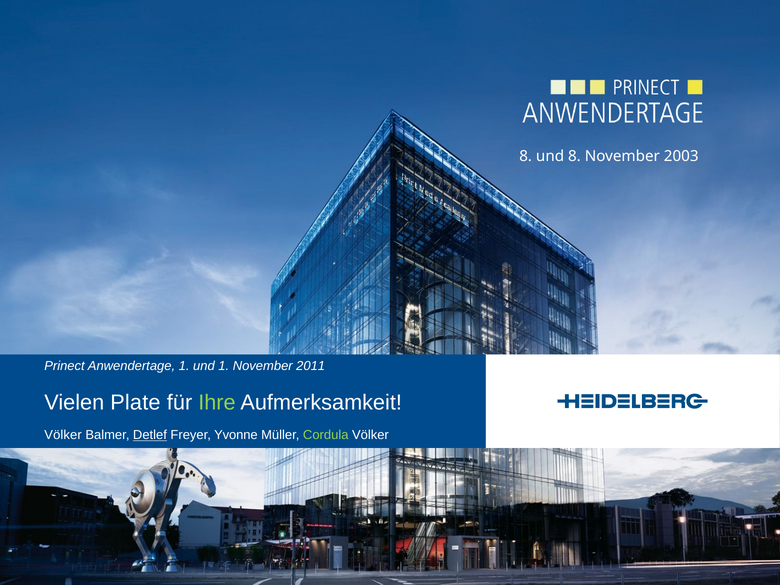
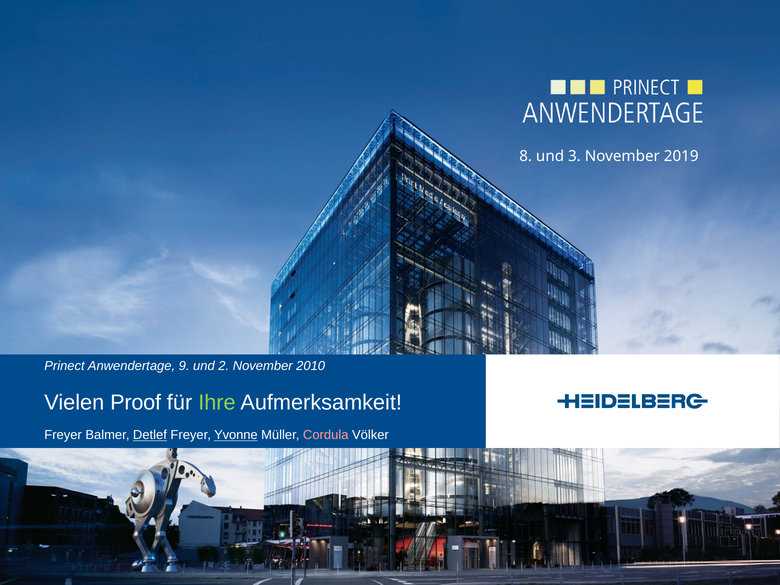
und 8: 8 -> 3 (574, 156)
2003: 2003 -> 2019 (681, 156)
Anwendertage 1: 1 -> 9 (184, 366)
und 1: 1 -> 2 (224, 366)
2011: 2011 -> 2010 (311, 366)
Plate: Plate -> Proof (136, 403)
Völker: Völker -> Freyer (63, 435)
Yvonne underline: none -> present (236, 435)
Cordula colour: light green -> pink (326, 435)
